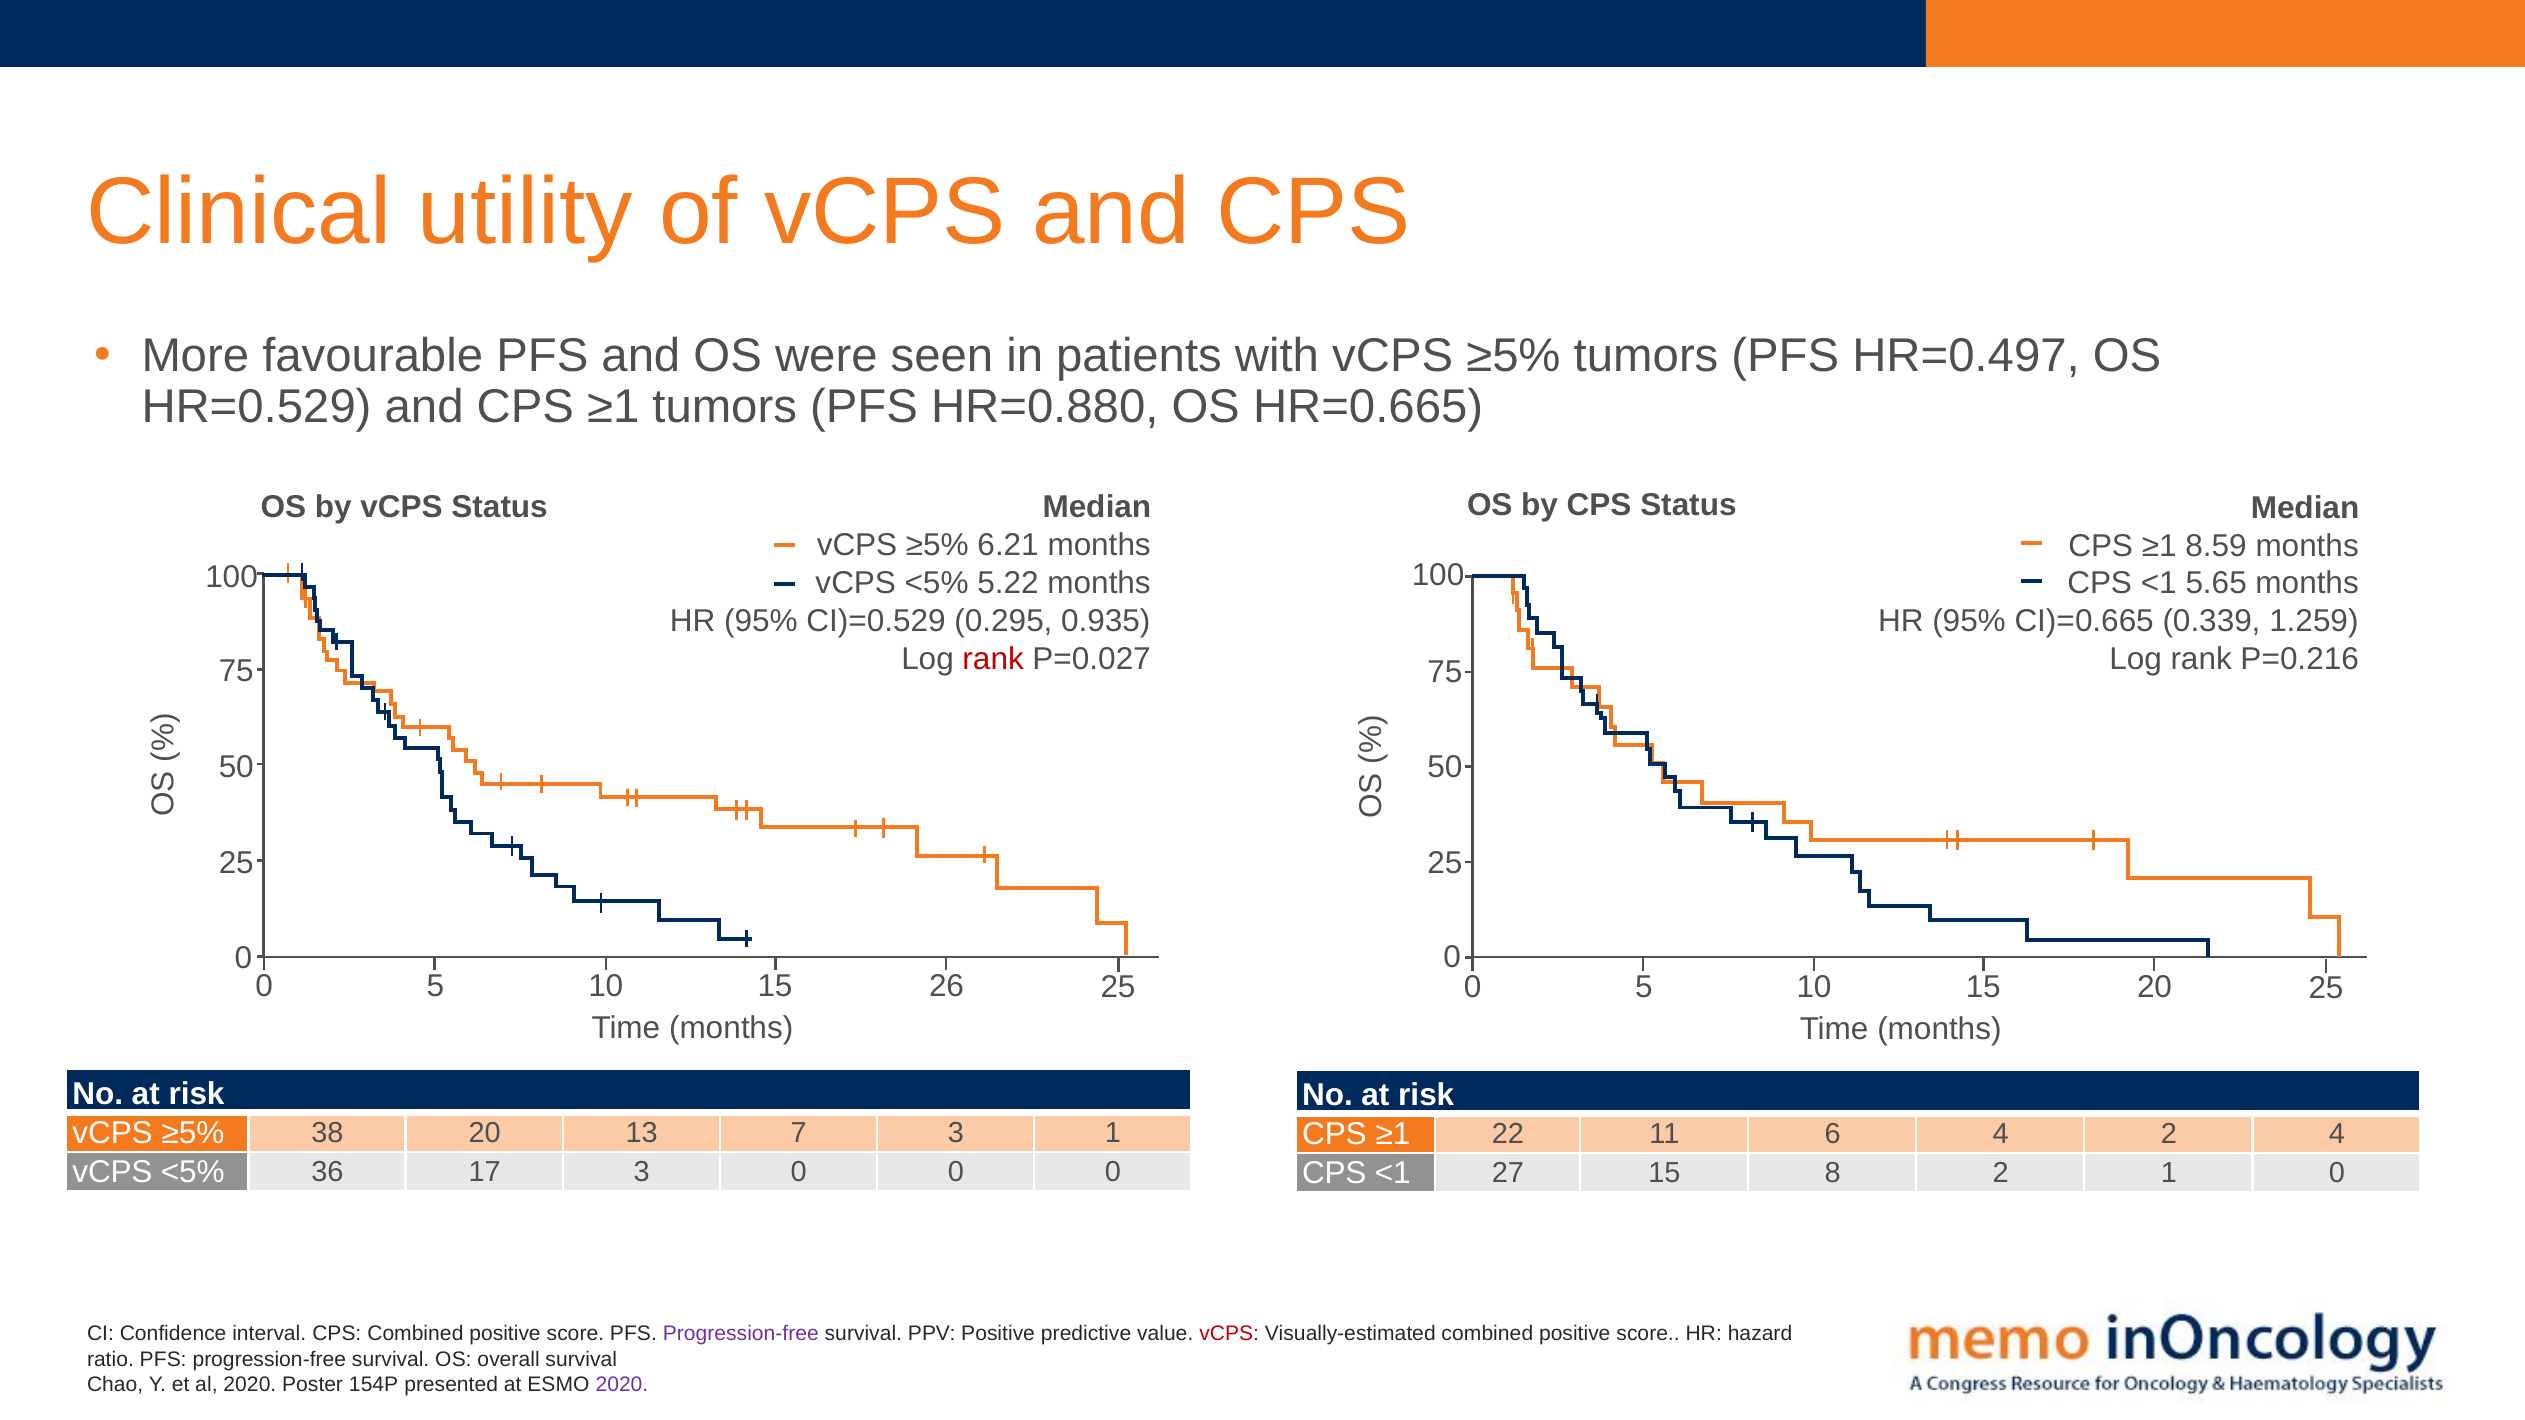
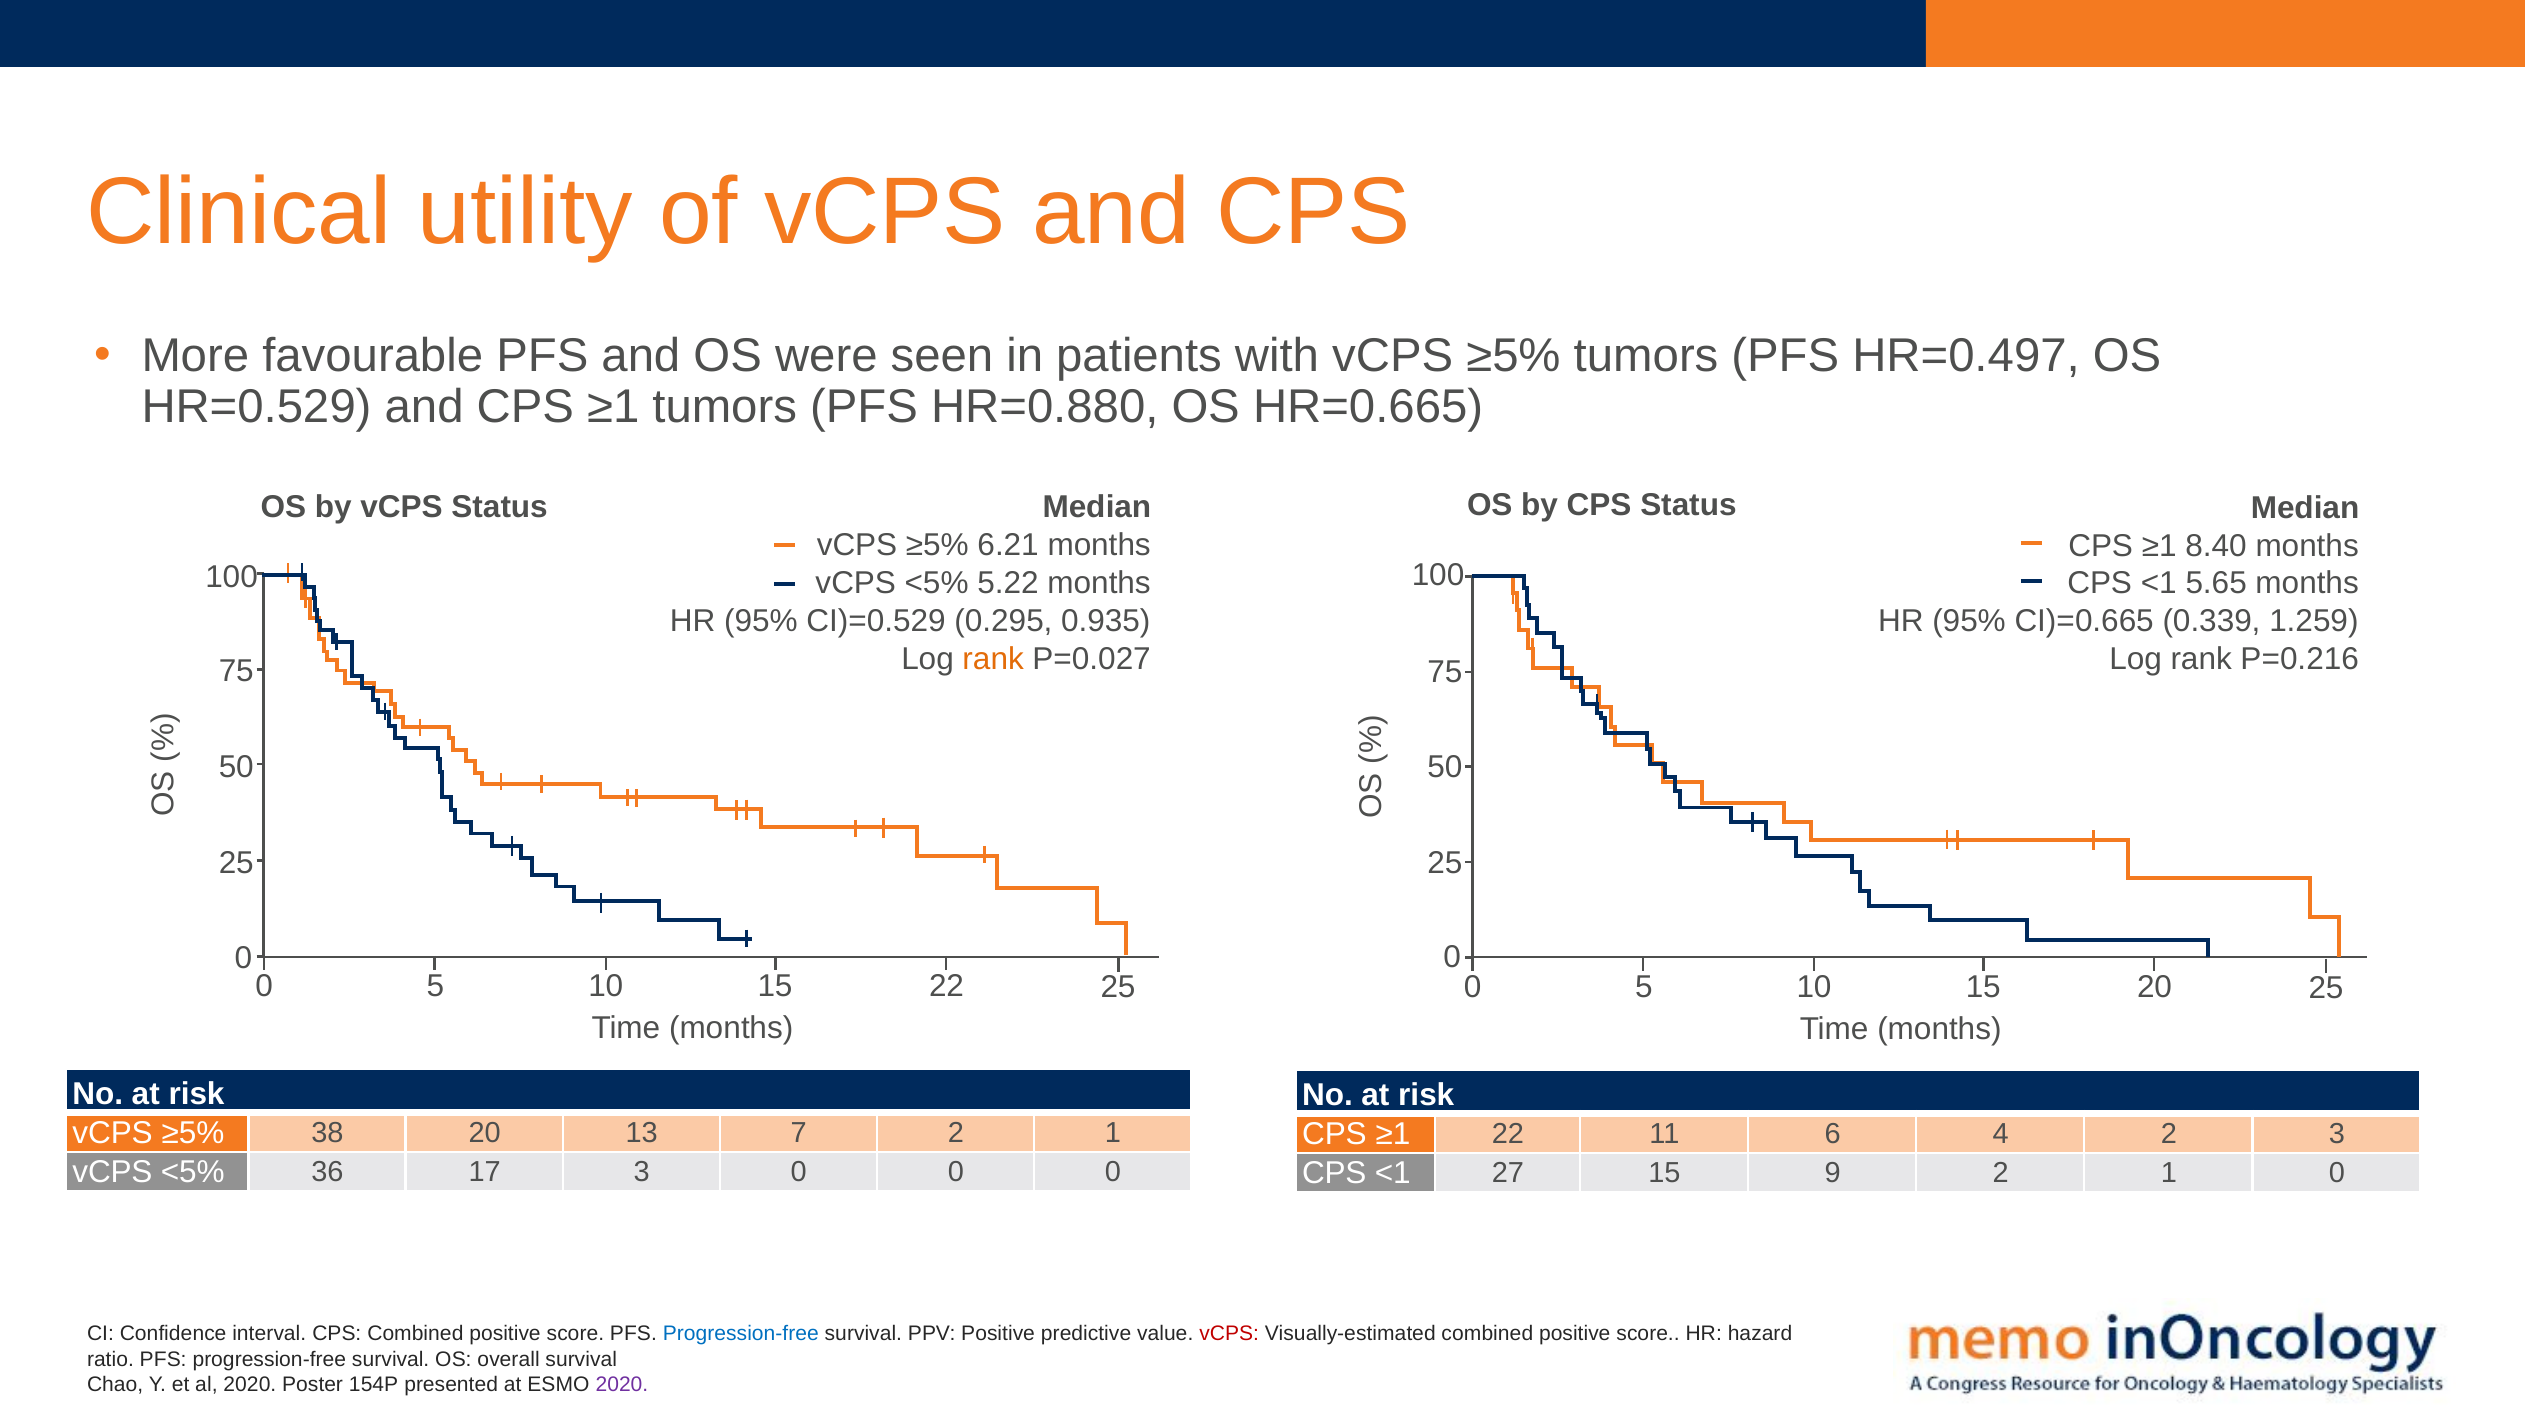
8.59: 8.59 -> 8.40 (2216, 546)
rank colour: red -> orange (993, 659)
15 26: 26 -> 22 (947, 986)
7 3: 3 -> 2 (956, 1133)
2 4: 4 -> 3 (2337, 1134)
8: 8 -> 9 (1833, 1173)
Progression-free colour: purple -> blue (741, 1334)
